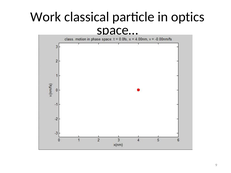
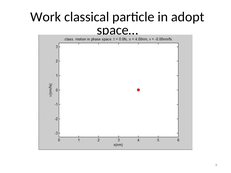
optics: optics -> adopt (188, 17)
